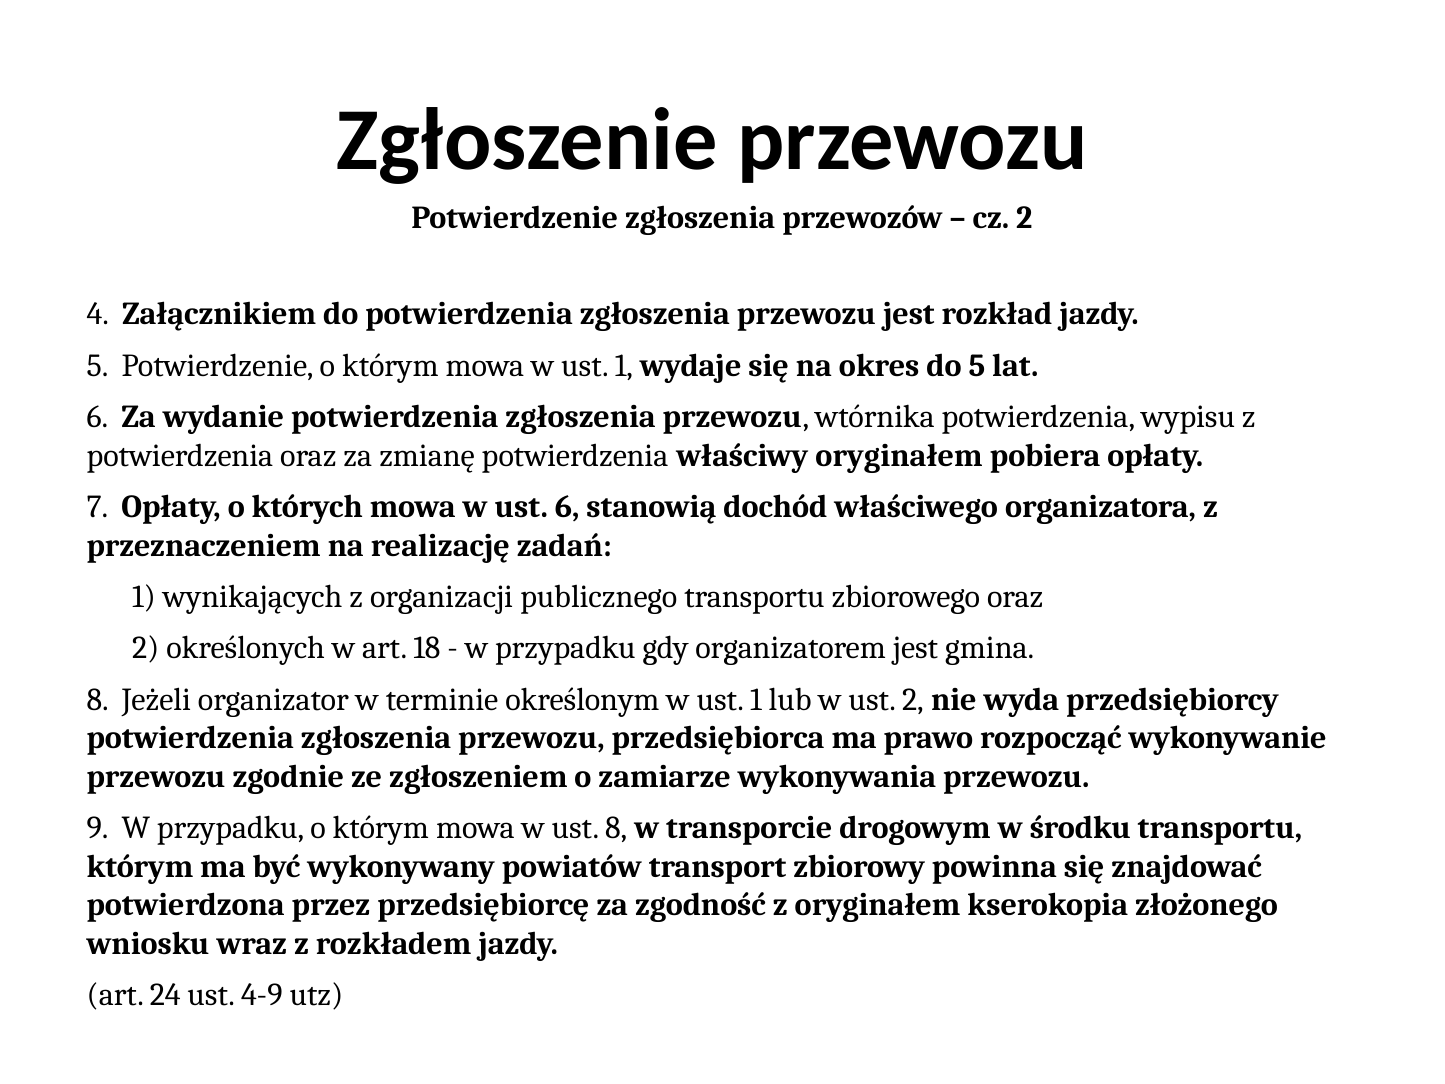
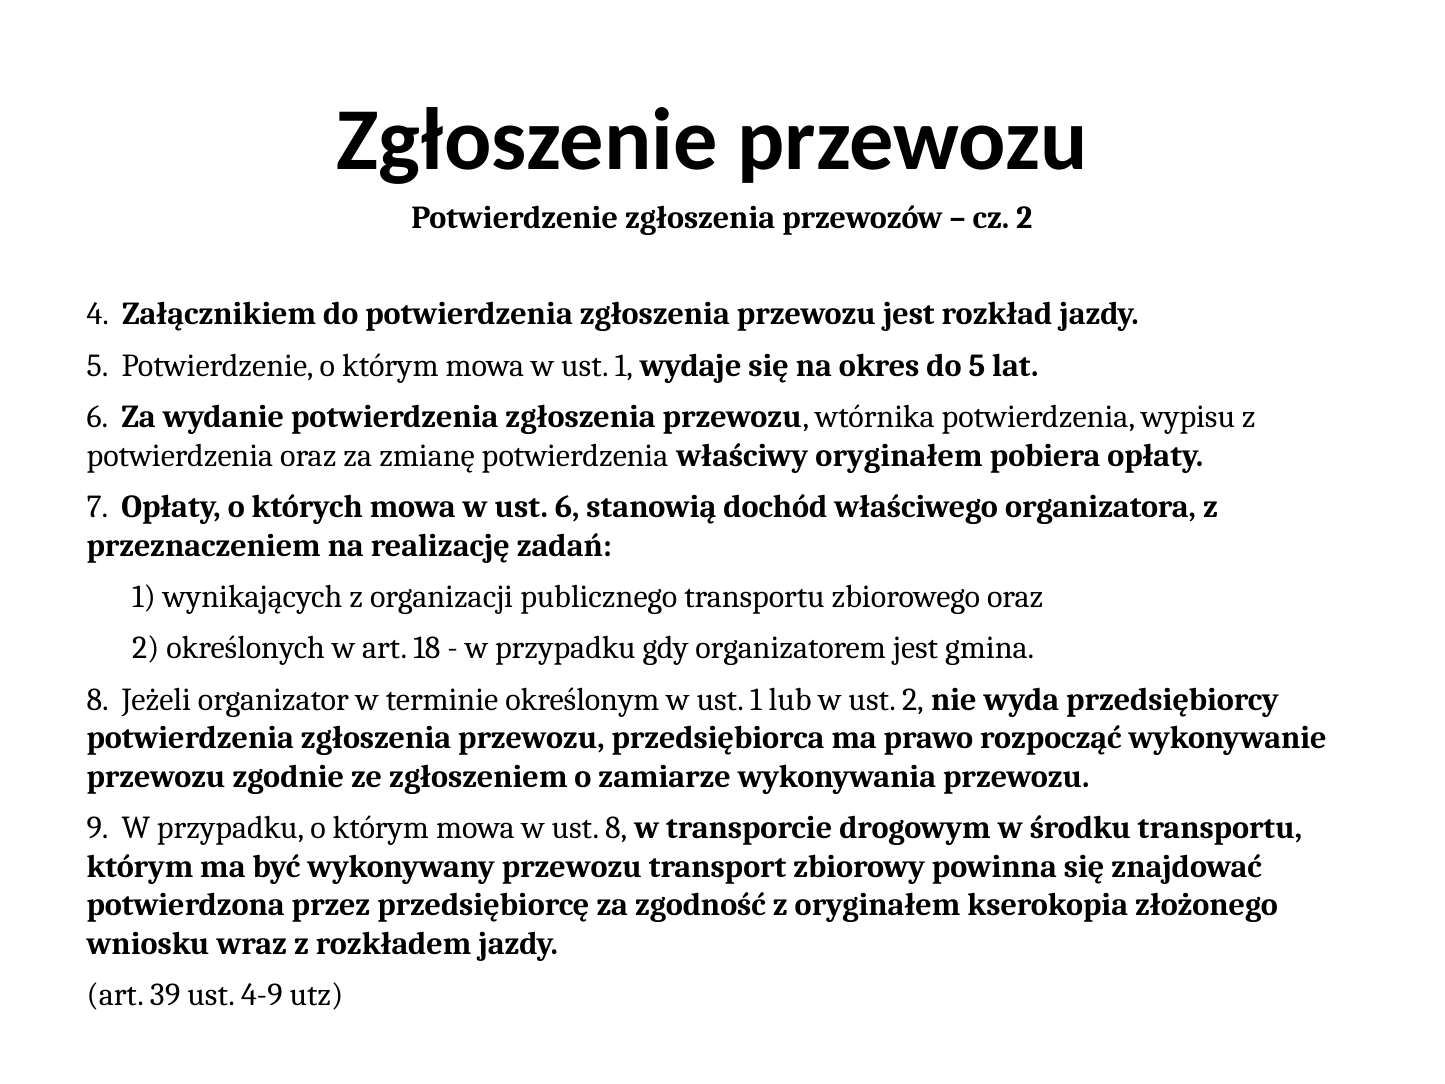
wykonywany powiatów: powiatów -> przewozu (572, 866)
24: 24 -> 39 (165, 995)
